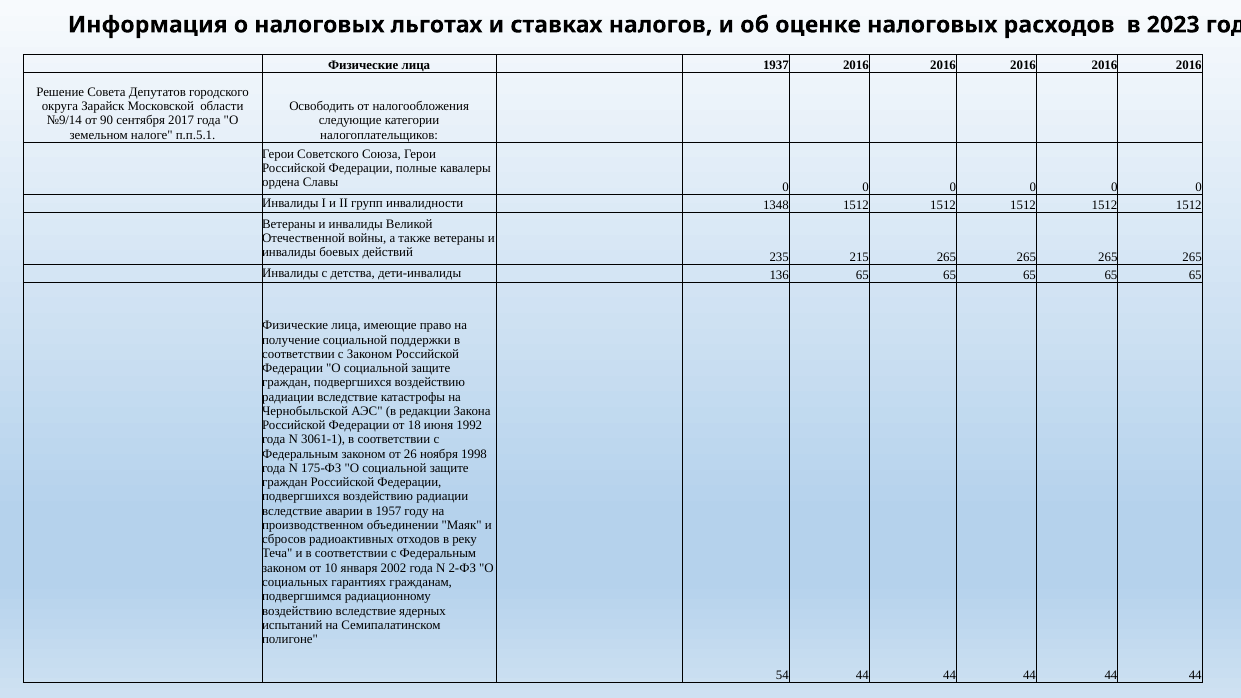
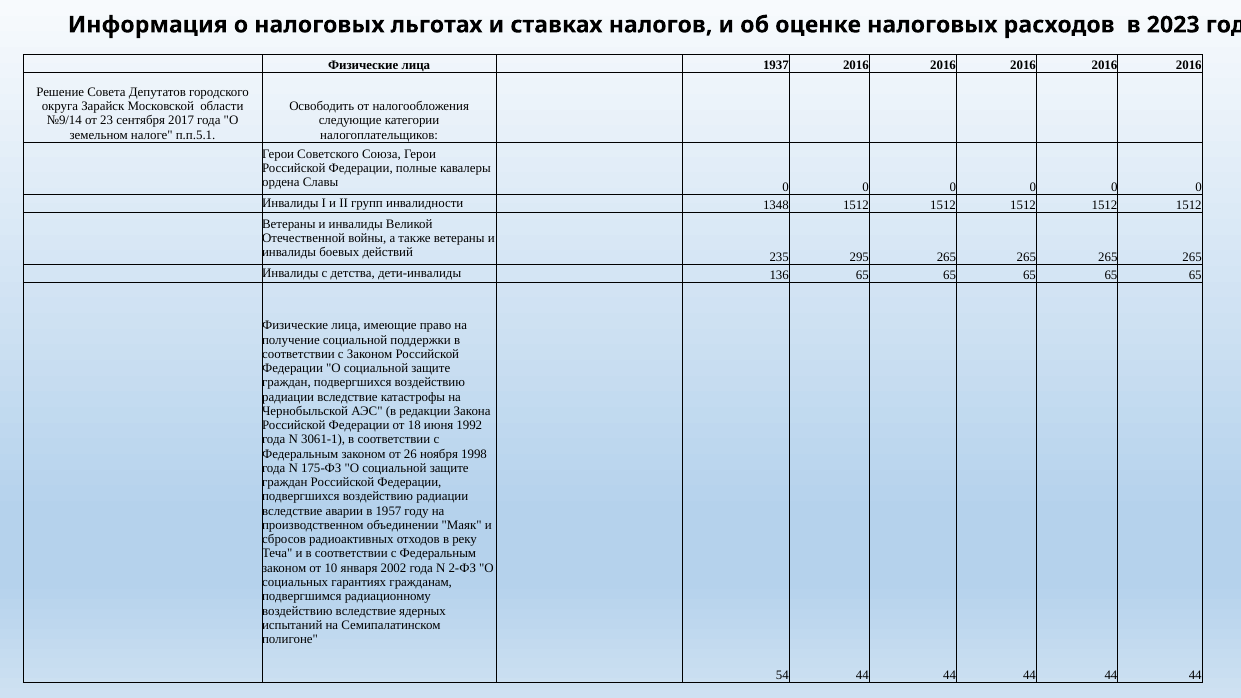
90: 90 -> 23 (107, 121)
215: 215 -> 295 (859, 257)
